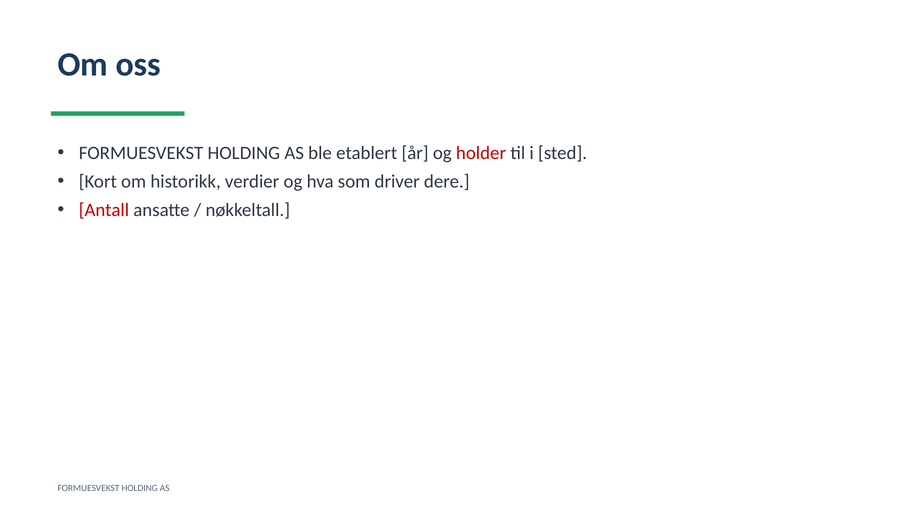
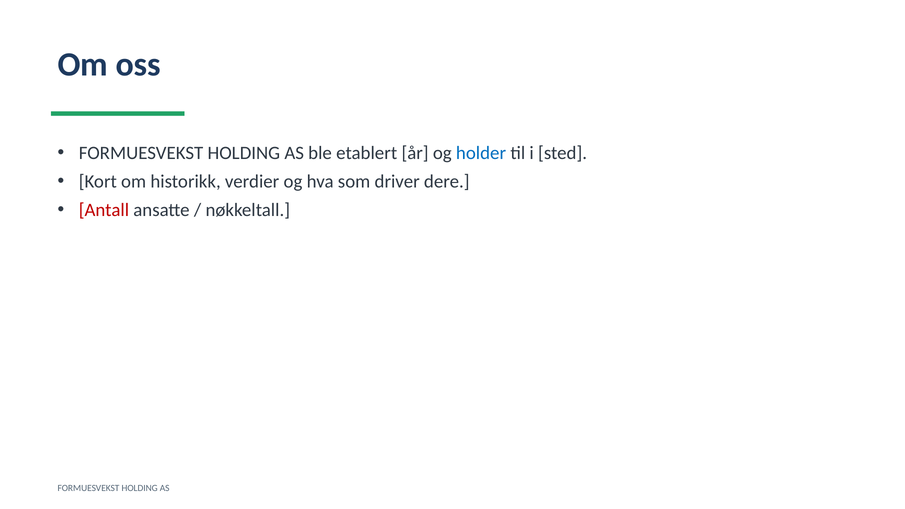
holder colour: red -> blue (481, 153)
